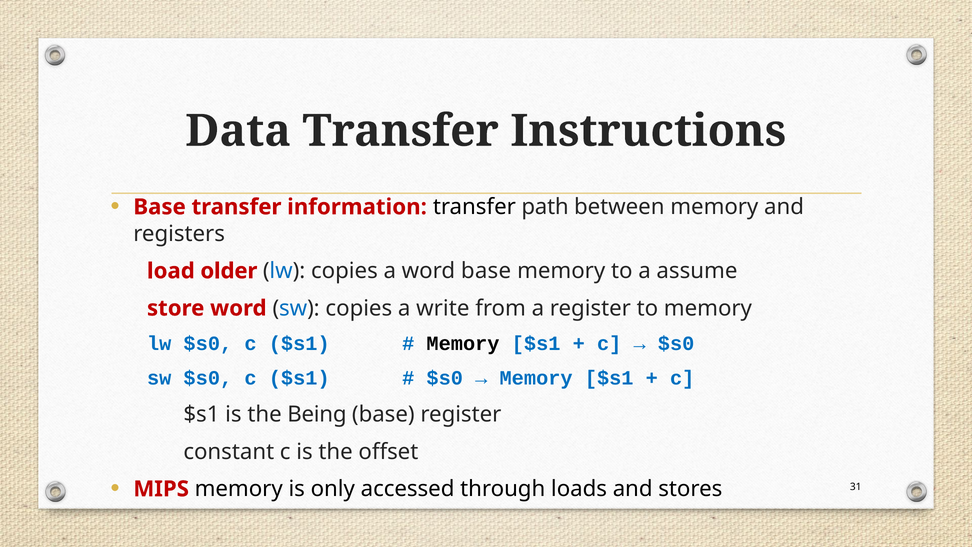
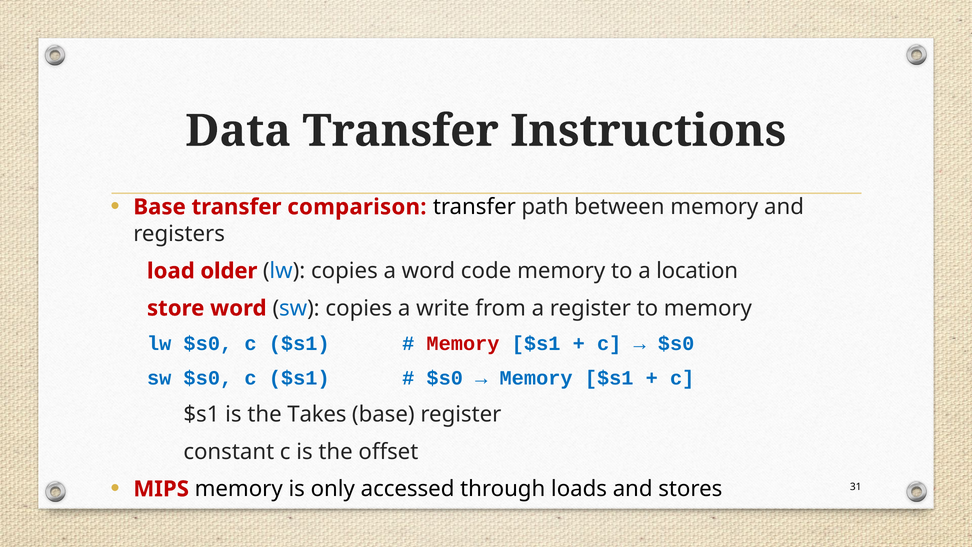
information: information -> comparison (357, 207)
word base: base -> code (486, 271)
assume: assume -> location (697, 271)
Memory colour: black -> red (463, 344)
Being: Being -> Takes (317, 414)
